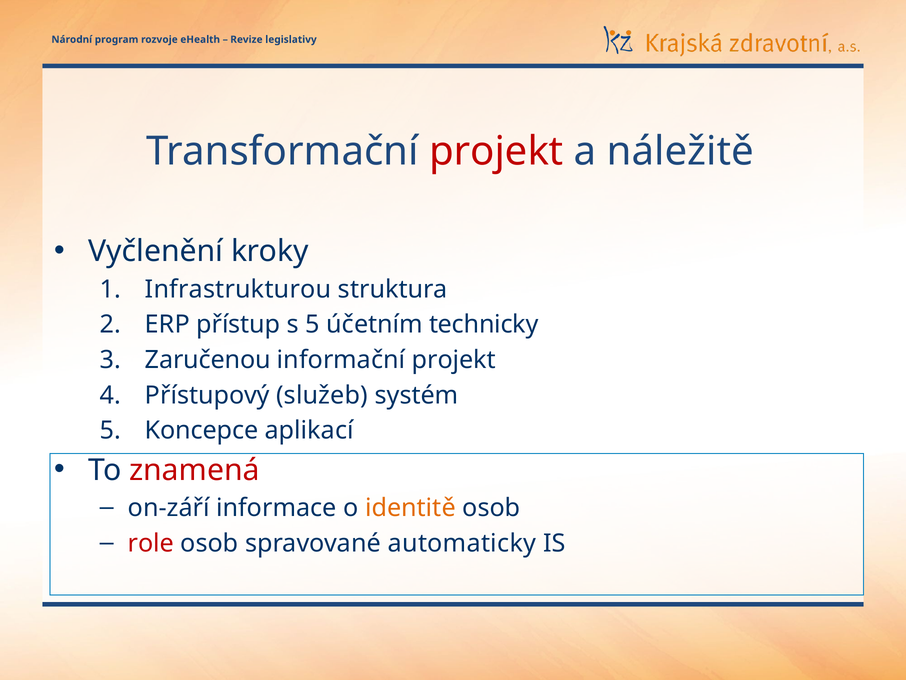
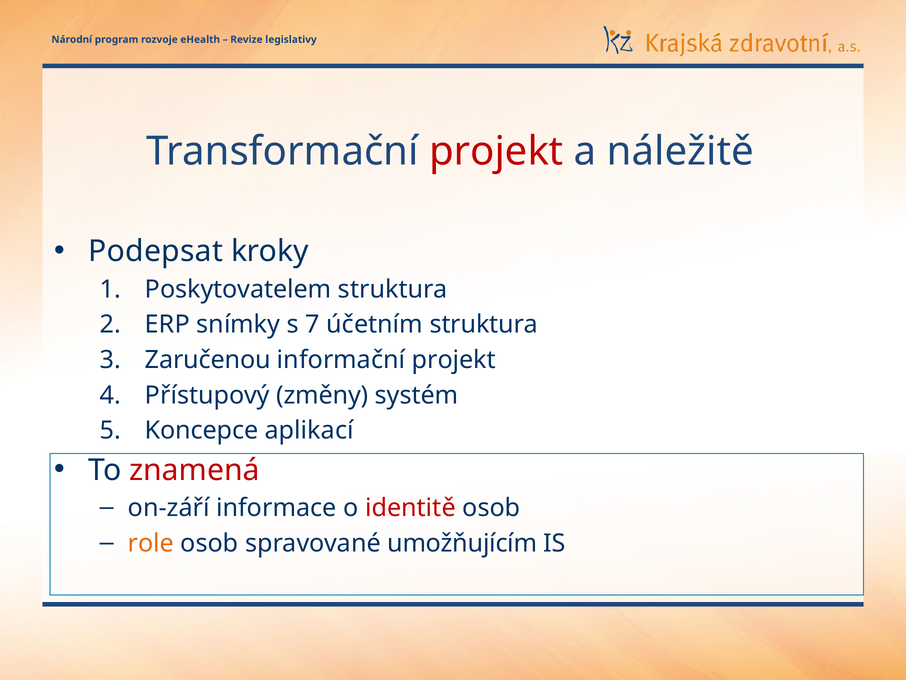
Vyčlenění: Vyčlenění -> Podepsat (156, 251)
Infrastrukturou: Infrastrukturou -> Poskytovatelem (238, 289)
přístup: přístup -> snímky (238, 324)
s 5: 5 -> 7 (313, 324)
účetním technicky: technicky -> struktura (484, 324)
služeb: služeb -> změny (322, 395)
identitě colour: orange -> red (410, 508)
role colour: red -> orange (151, 543)
automaticky: automaticky -> umožňujícím (462, 543)
